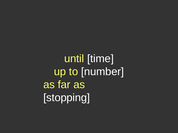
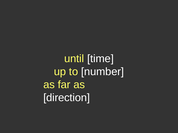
stopping: stopping -> direction (67, 98)
